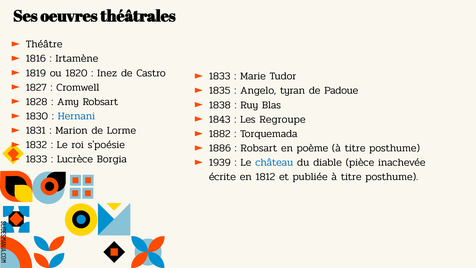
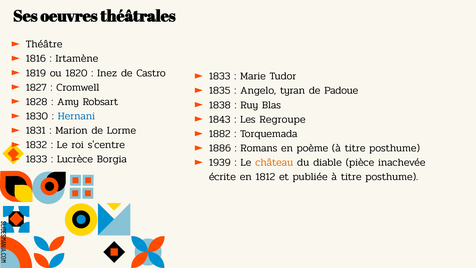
s'poésie: s'poésie -> s'centre (106, 145)
Robsart: Robsart -> Romans (259, 148)
château colour: blue -> orange (274, 162)
